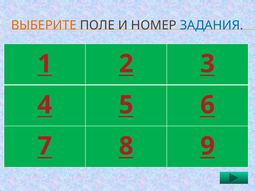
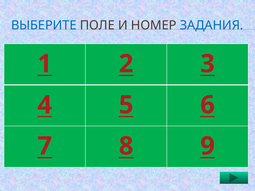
ВЫБЕРИТЕ colour: orange -> blue (44, 25)
